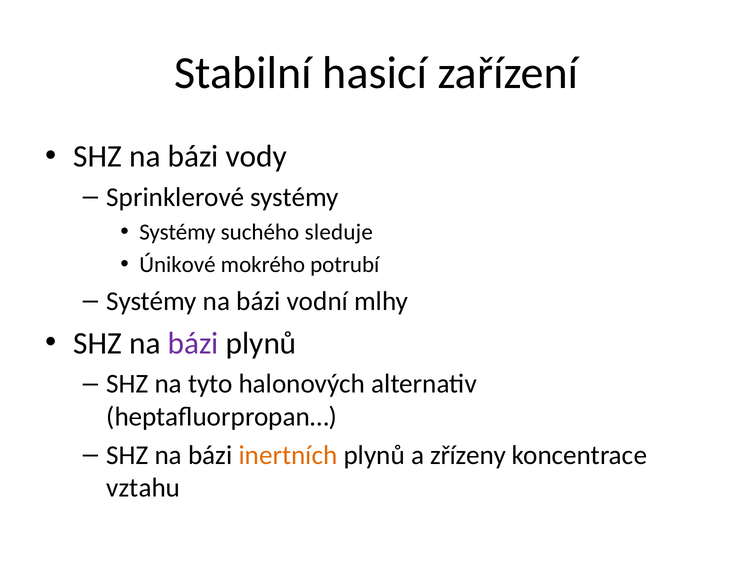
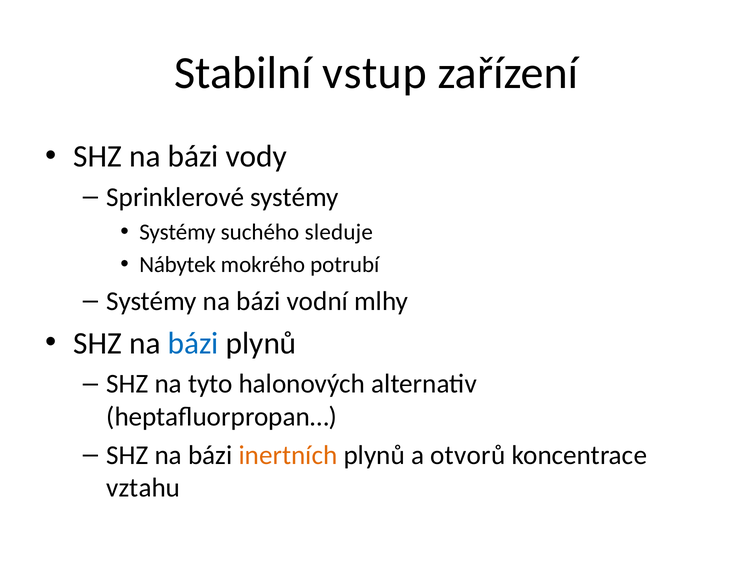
hasicí: hasicí -> vstup (375, 73)
Únikové: Únikové -> Nábytek (178, 265)
bázi colour: purple -> blue (193, 343)
zřízeny: zřízeny -> otvorů (468, 455)
